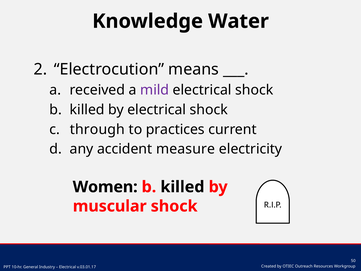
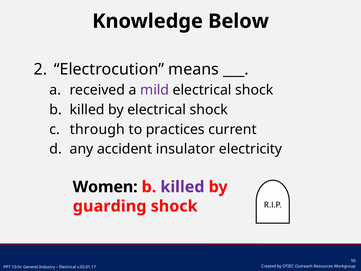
Water: Water -> Below (239, 21)
measure: measure -> insulator (186, 149)
killed colour: black -> purple (182, 187)
muscular: muscular -> guarding (110, 206)
